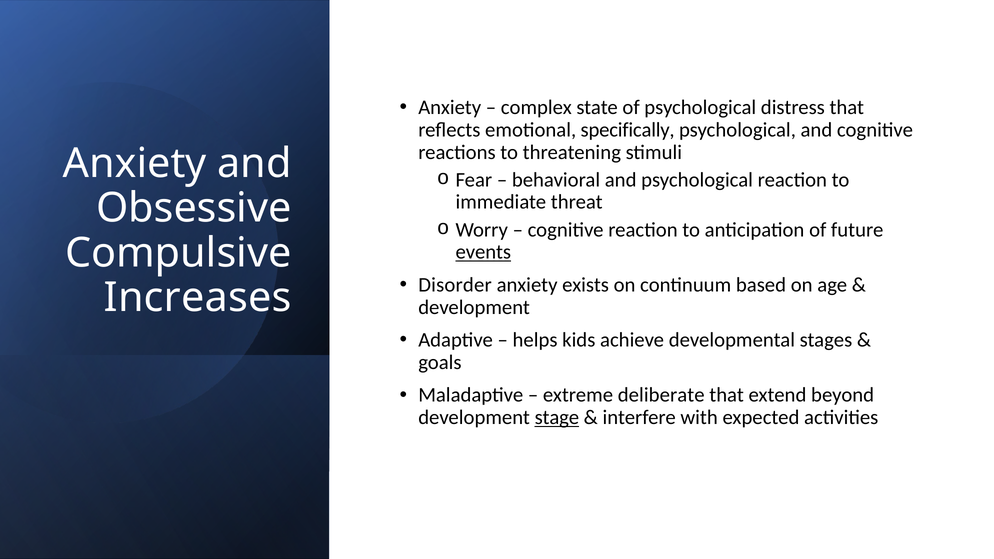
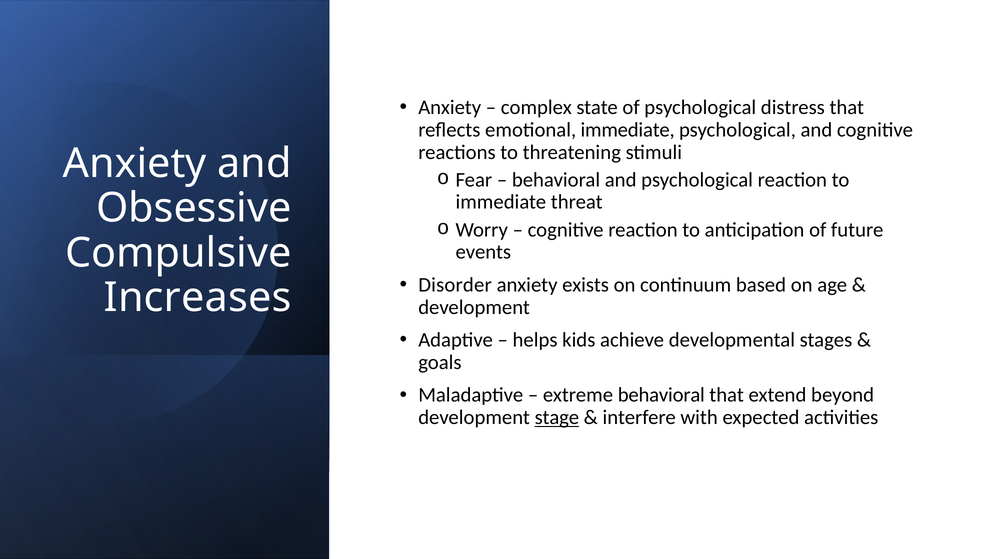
emotional specifically: specifically -> immediate (628, 130)
events underline: present -> none (483, 252)
extreme deliberate: deliberate -> behavioral (661, 395)
